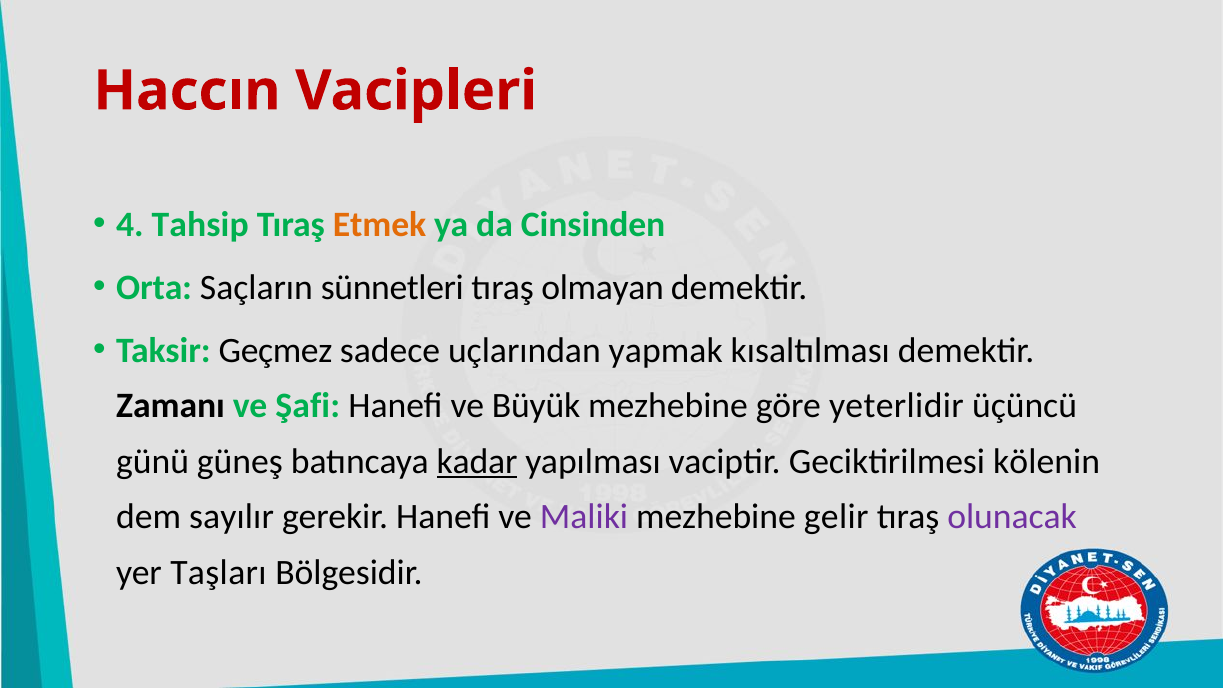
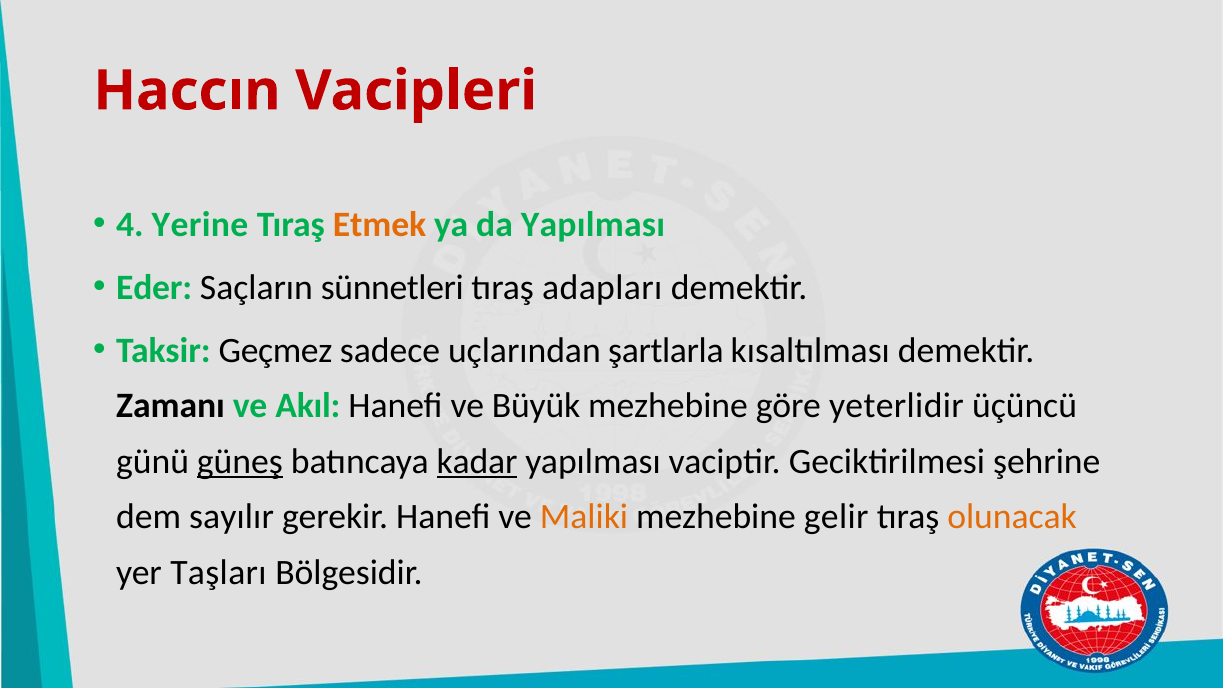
Tahsip: Tahsip -> Yerine (200, 224)
da Cinsinden: Cinsinden -> Yapılması (593, 224)
Orta: Orta -> Eder (154, 287)
olmayan: olmayan -> adapları (602, 287)
yapmak: yapmak -> şartlarla (666, 351)
Şafi: Şafi -> Akıl (308, 406)
güneş underline: none -> present (240, 462)
kölenin: kölenin -> şehrine (1047, 462)
Maliki colour: purple -> orange (584, 517)
olunacak colour: purple -> orange (1012, 517)
